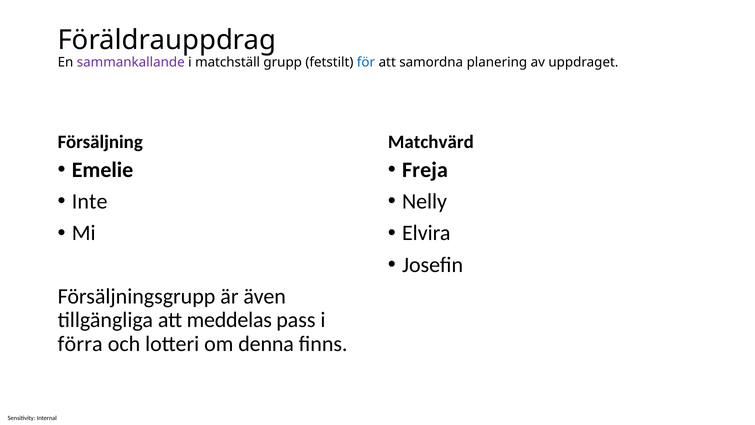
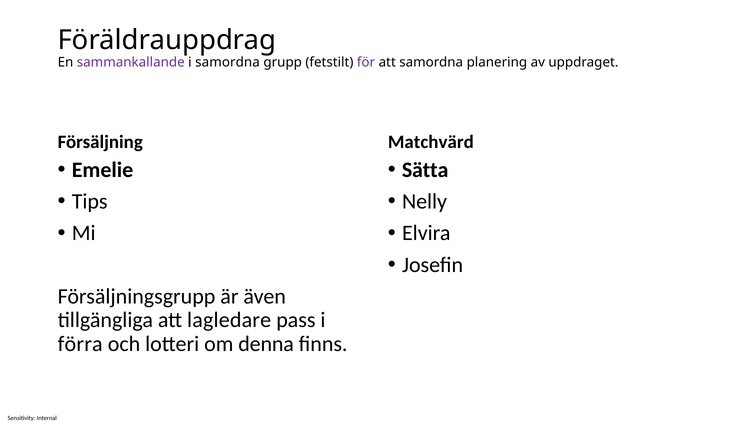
i matchställ: matchställ -> samordna (228, 62)
för colour: blue -> purple (366, 62)
Freja: Freja -> Sätta (425, 170)
Inte: Inte -> Tips (90, 201)
meddelas: meddelas -> lagledare (229, 320)
